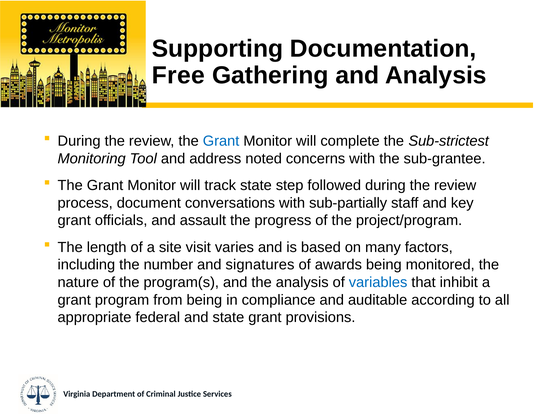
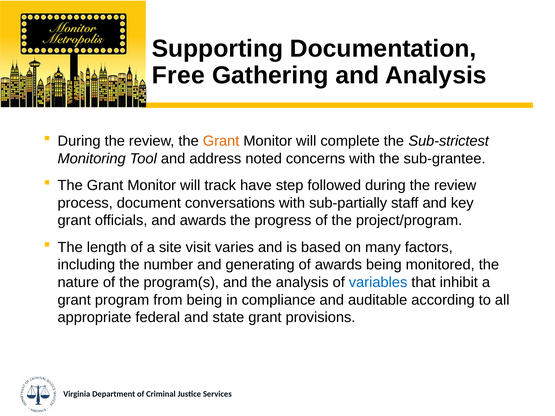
Grant colour: blue -> orange (221, 141)
track state: state -> have (256, 185)
and assault: assault -> awards (203, 221)
signatures: signatures -> generating (260, 265)
